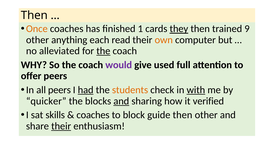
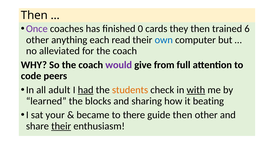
Once colour: orange -> purple (37, 29)
1: 1 -> 0 (140, 29)
they underline: present -> none (179, 29)
9: 9 -> 6 (247, 29)
own colour: orange -> blue (164, 40)
the underline: present -> none (103, 51)
used: used -> from (164, 65)
offer: offer -> code (31, 76)
all peers: peers -> adult (59, 90)
quicker: quicker -> learned (46, 101)
and underline: present -> none (121, 101)
verified: verified -> beating (208, 101)
skills: skills -> your (55, 115)
coaches: coaches -> became (93, 115)
block: block -> there (134, 115)
